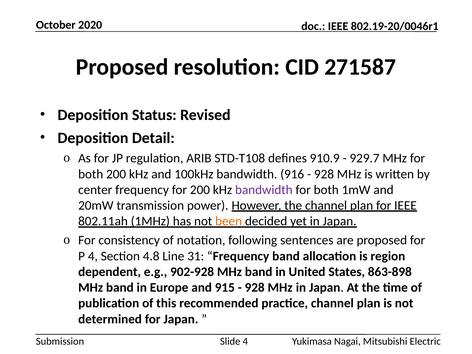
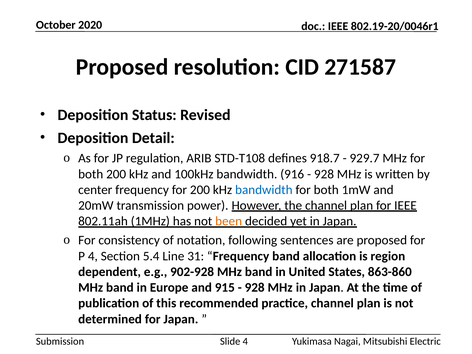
910.9: 910.9 -> 918.7 (325, 158)
bandwidth colour: purple -> blue (264, 190)
4.8: 4.8 -> 5.4 (151, 256)
863-898: 863-898 -> 863-860 (390, 272)
